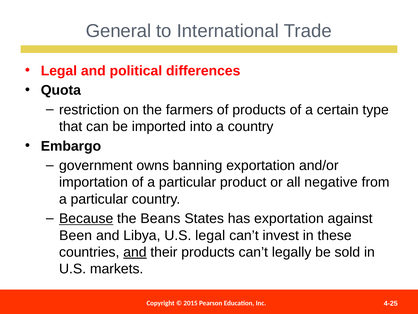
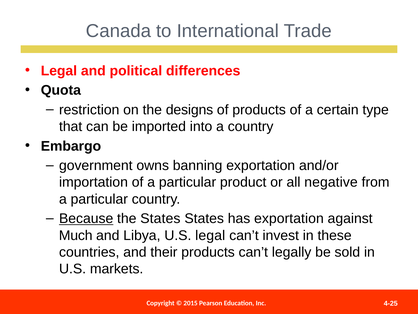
General: General -> Canada (118, 31)
farmers: farmers -> designs (190, 110)
the Beans: Beans -> States (160, 218)
Been: Been -> Much (76, 235)
and underline: present -> none (135, 252)
